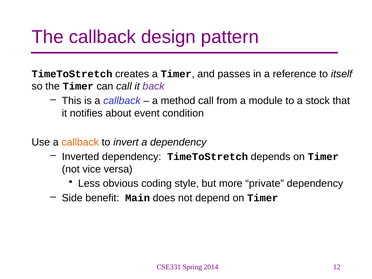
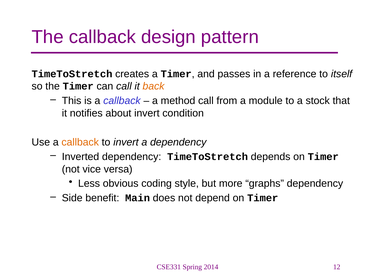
back colour: purple -> orange (153, 86)
about event: event -> invert (147, 113)
private: private -> graphs (265, 184)
